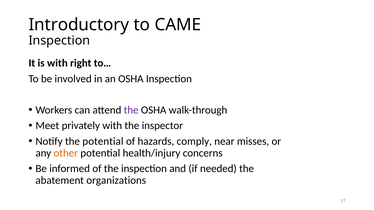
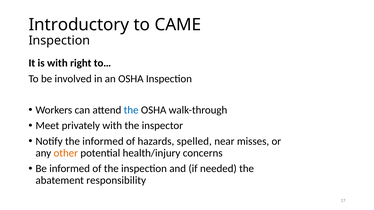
the colour: purple -> blue (131, 110)
the potential: potential -> informed (103, 141)
comply: comply -> spelled (194, 141)
organizations: organizations -> responsibility (116, 181)
